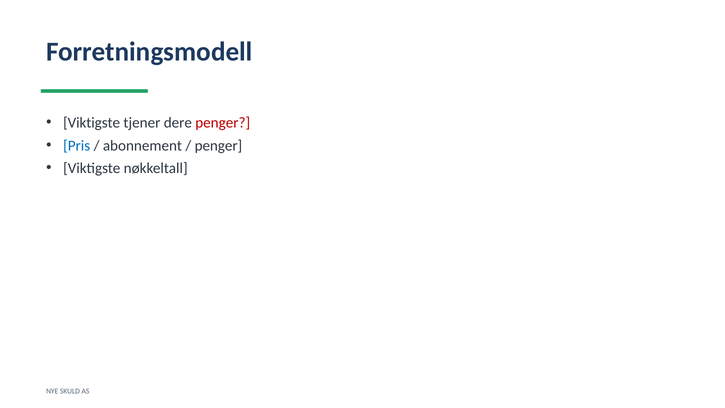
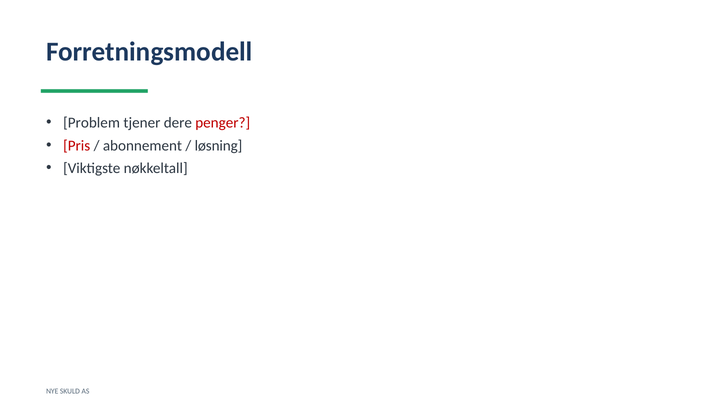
Viktigste: Viktigste -> Problem (92, 123)
Pris colour: blue -> red (77, 145)
penger: penger -> løsning (218, 145)
